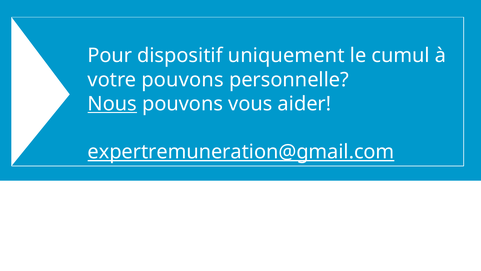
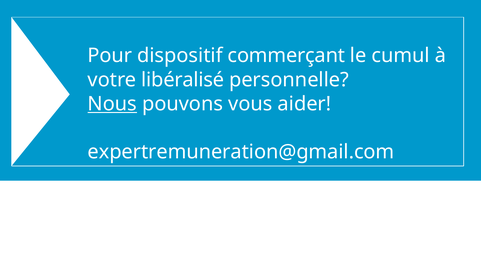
uniquement: uniquement -> commerçant (286, 56)
votre pouvons: pouvons -> libéralisé (183, 80)
expertremuneration@gmail.com underline: present -> none (241, 152)
